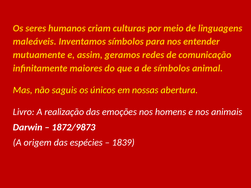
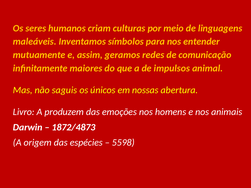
de símbolos: símbolos -> impulsos (172, 68)
realização: realização -> produzem (64, 112)
1872/9873: 1872/9873 -> 1872/4873 (74, 127)
1839: 1839 -> 5598 (123, 143)
